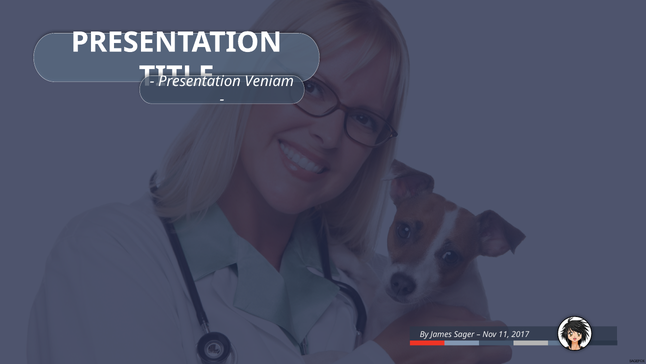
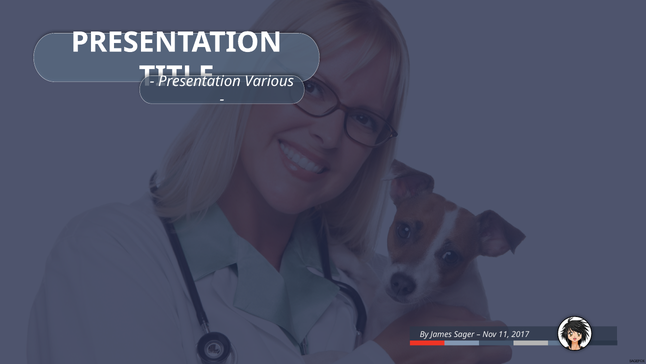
Veniam: Veniam -> Various (269, 81)
